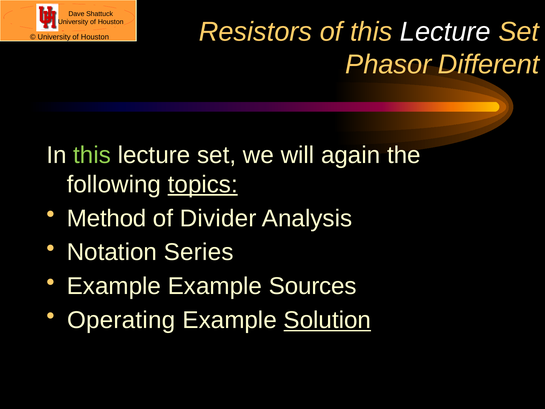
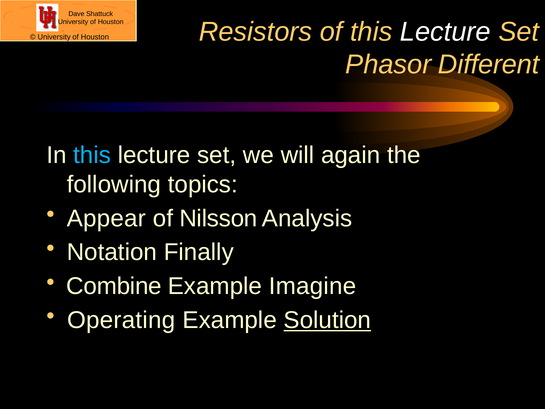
this colour: light green -> light blue (92, 155)
topics underline: present -> none (203, 184)
Method: Method -> Appear (106, 218)
Divider: Divider -> Nilsson (218, 218)
Series: Series -> Finally (199, 252)
Example: Example -> Combine (114, 286)
Sources: Sources -> Imagine (312, 286)
